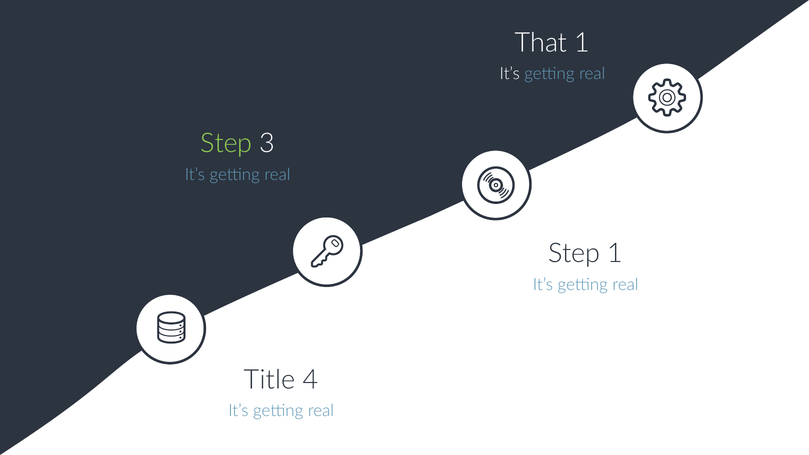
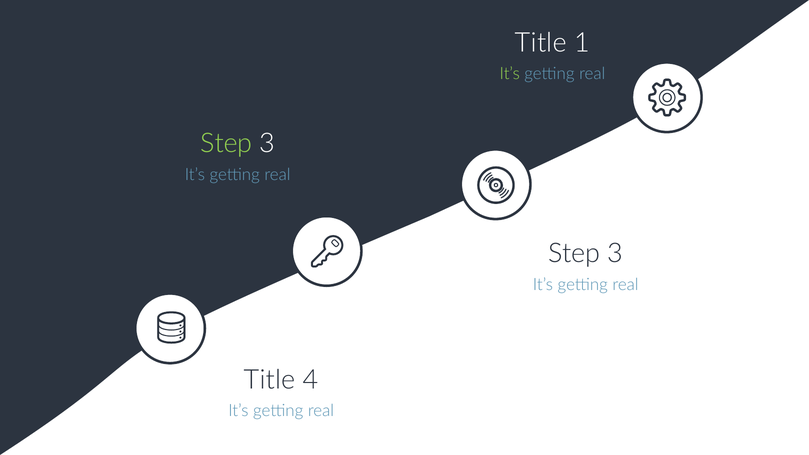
That: That -> Title (541, 43)
It’s colour: white -> light green (510, 74)
1: 1 -> 3 (615, 254)
